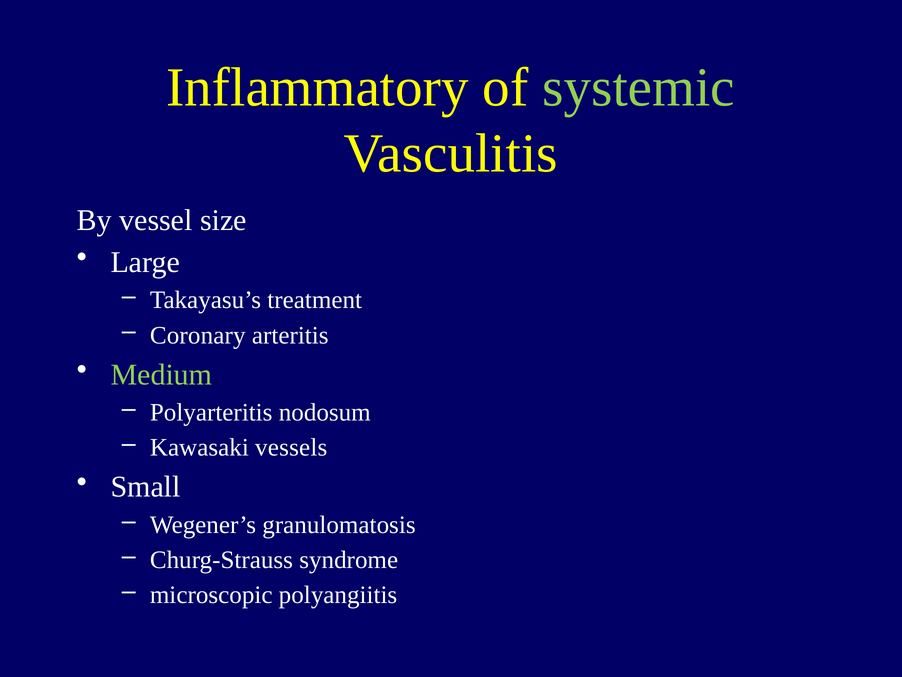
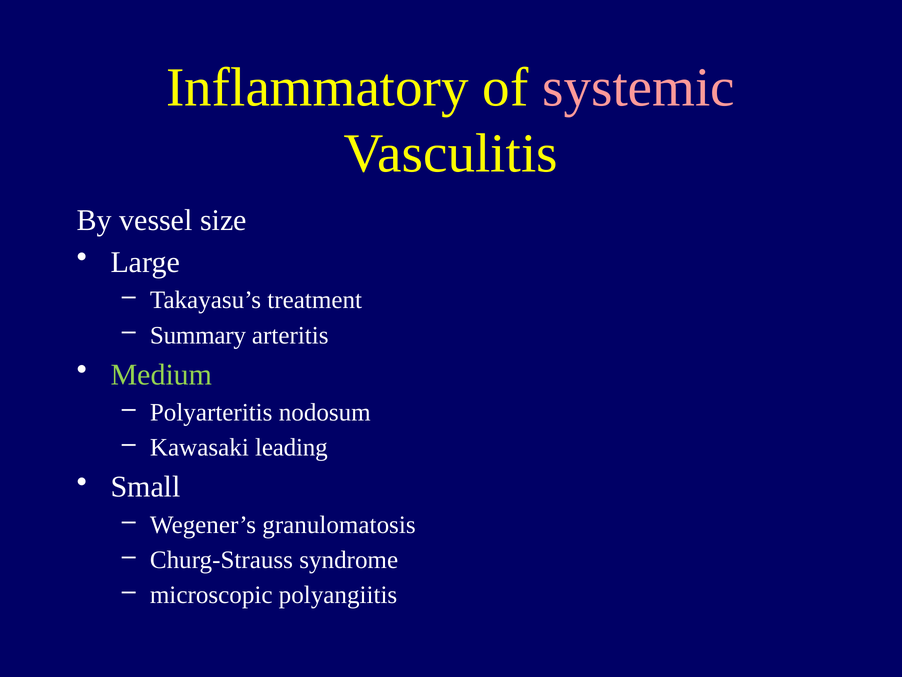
systemic colour: light green -> pink (638, 87)
Coronary: Coronary -> Summary (198, 335)
vessels: vessels -> leading (291, 447)
